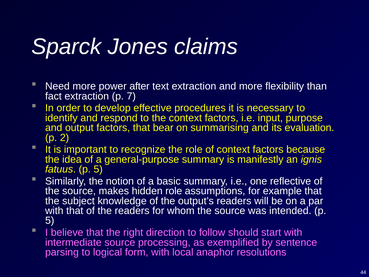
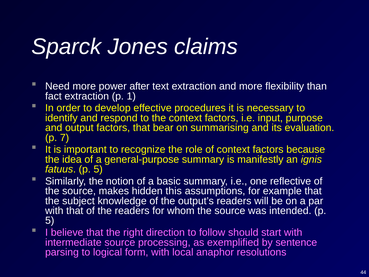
7: 7 -> 1 (131, 96)
2: 2 -> 7 (65, 138)
hidden role: role -> this (174, 191)
